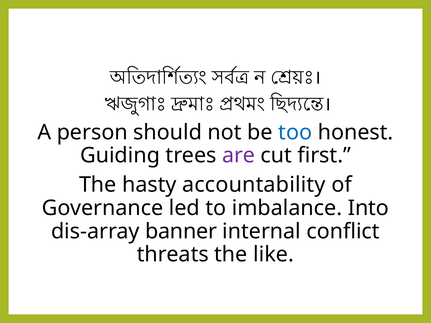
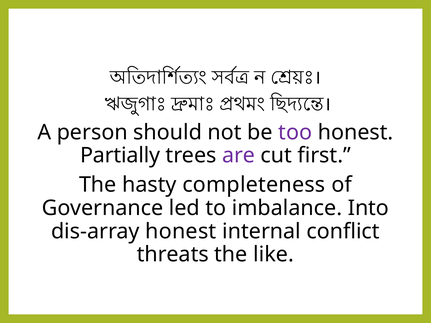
too colour: blue -> purple (295, 132)
Guiding: Guiding -> Partially (120, 156)
accountability: accountability -> completeness (254, 185)
dis-array banner: banner -> honest (181, 231)
